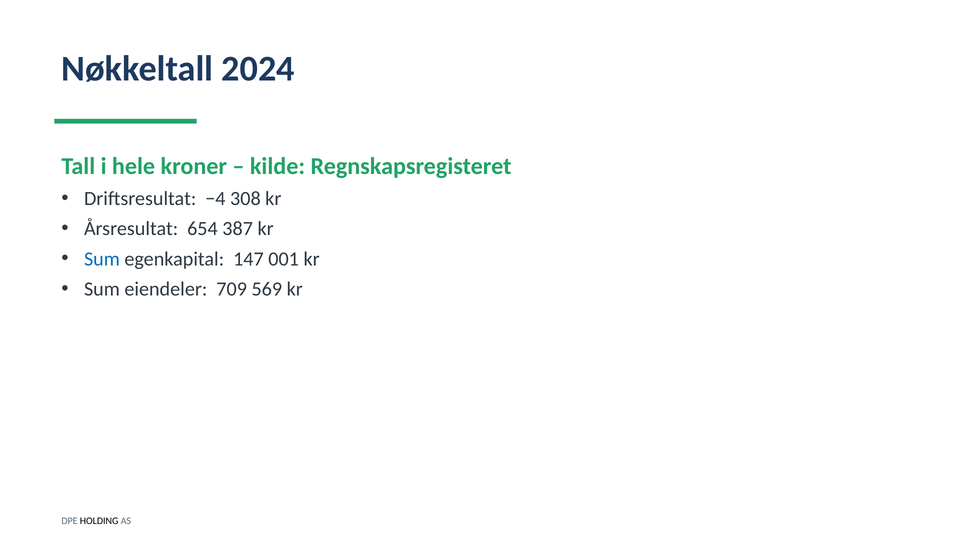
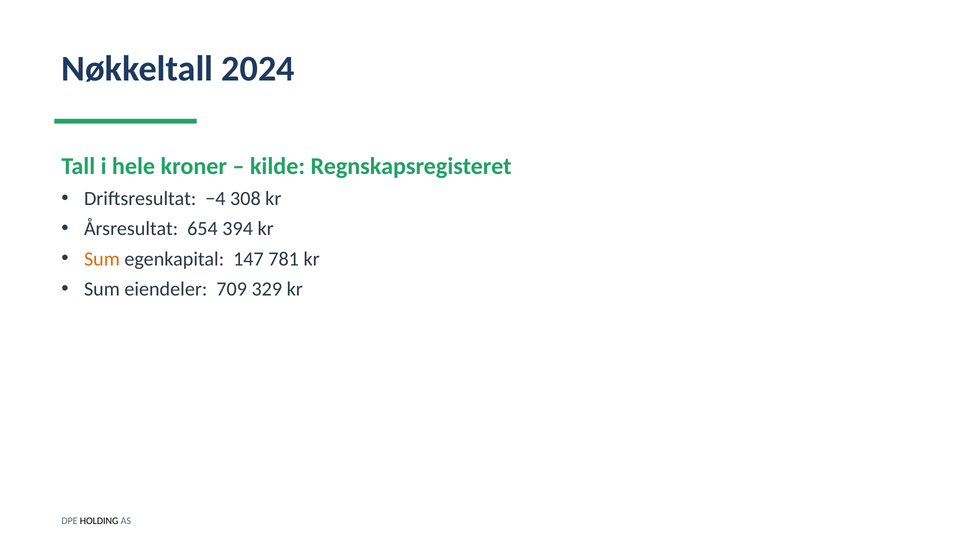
387: 387 -> 394 (238, 229)
Sum colour: blue -> orange (102, 259)
001: 001 -> 781 (284, 259)
569: 569 -> 329 (267, 289)
